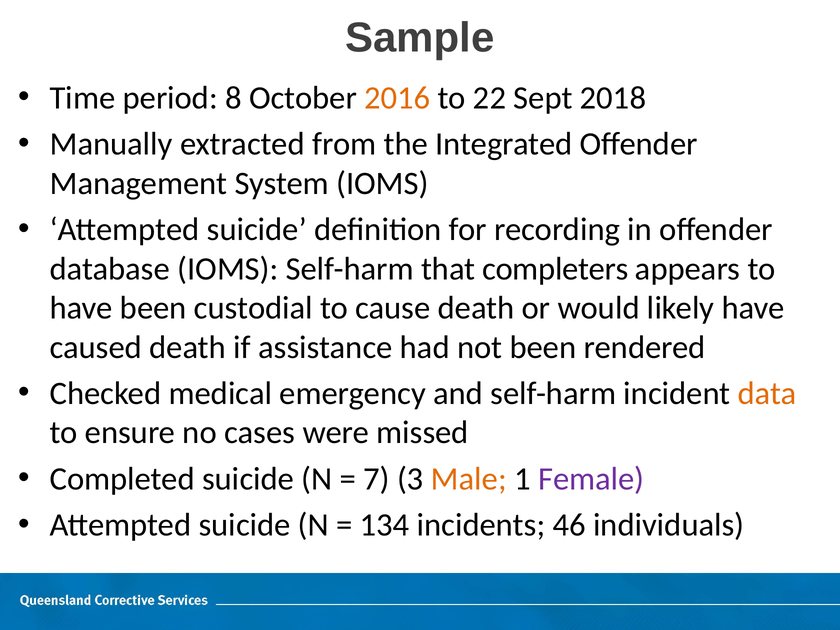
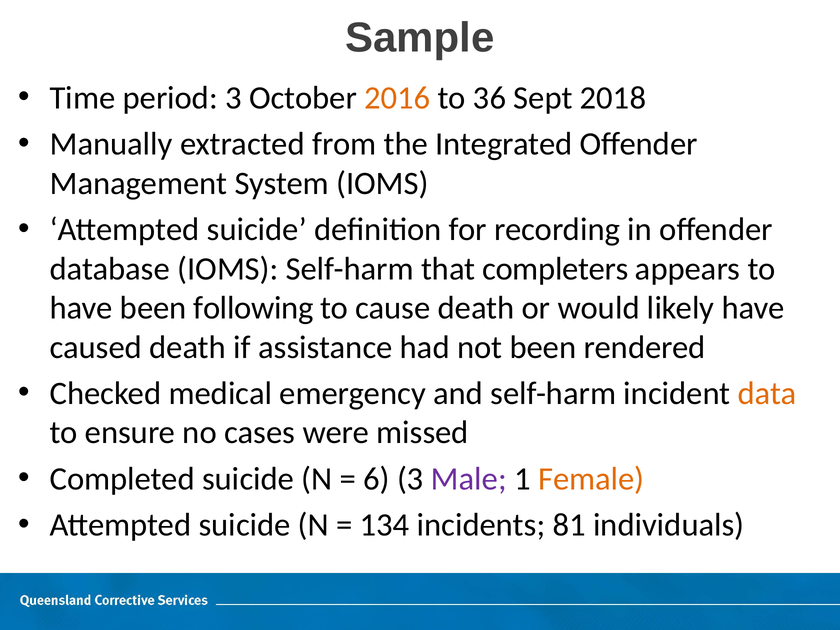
period 8: 8 -> 3 (234, 98)
22: 22 -> 36 (489, 98)
custodial: custodial -> following (253, 308)
7: 7 -> 6 (377, 479)
Male colour: orange -> purple (469, 479)
Female colour: purple -> orange (591, 479)
46: 46 -> 81 (569, 525)
